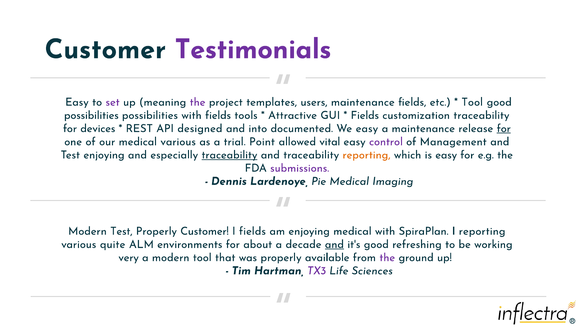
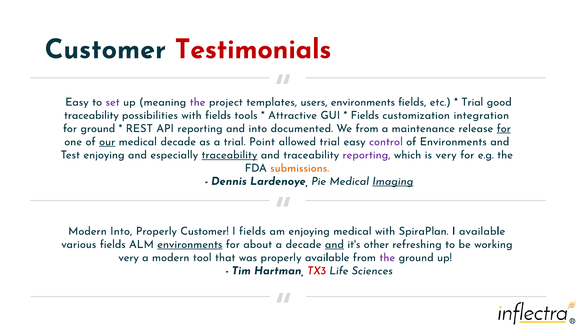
Testimonials colour: purple -> red (253, 49)
users maintenance: maintenance -> environments (363, 102)
Tool: Tool -> Trial (472, 102)
possibilities: possibilities -> traceability (91, 115)
customization traceability: traceability -> integration (481, 115)
for devices: devices -> ground (98, 128)
API designed: designed -> reporting (200, 128)
We easy: easy -> from (367, 128)
our underline: none -> present (107, 141)
medical various: various -> decade (178, 141)
allowed vital: vital -> trial (330, 141)
of Management: Management -> Environments (453, 141)
reporting colour: orange -> purple (366, 155)
is easy: easy -> very (446, 155)
submissions colour: purple -> orange (300, 168)
Imaging underline: none -> present (393, 181)
Modern Test: Test -> Into (121, 231)
I reporting: reporting -> available (482, 231)
various quite: quite -> fields (113, 244)
environments underline: none -> present (190, 244)
it's good: good -> other (376, 244)
TX3 colour: purple -> red (317, 270)
